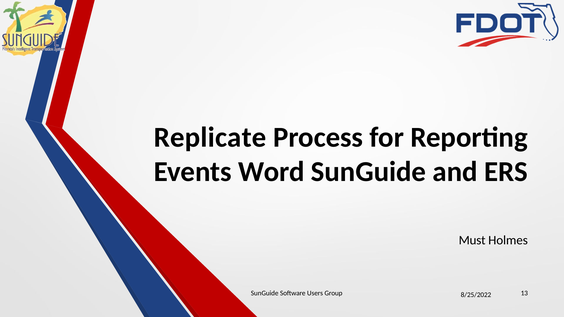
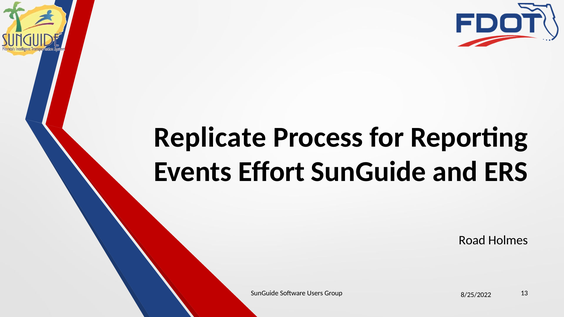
Word: Word -> Effort (271, 172)
Must: Must -> Road (472, 240)
